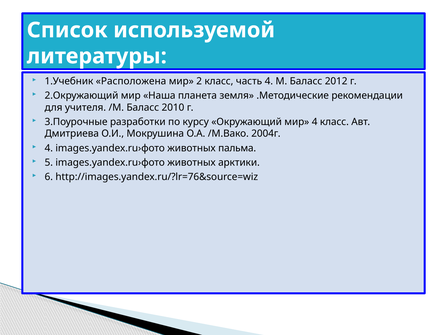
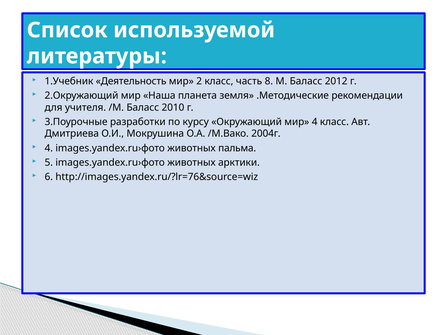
Расположена: Расположена -> Деятельность (131, 81)
часть 4: 4 -> 8 (269, 81)
